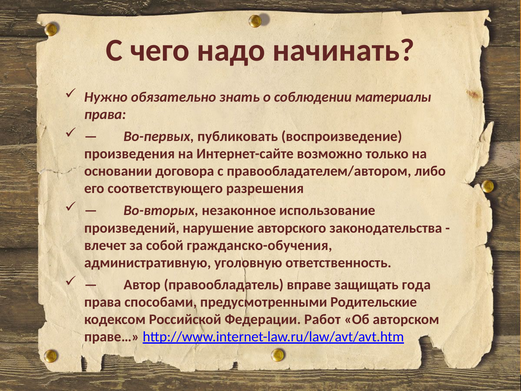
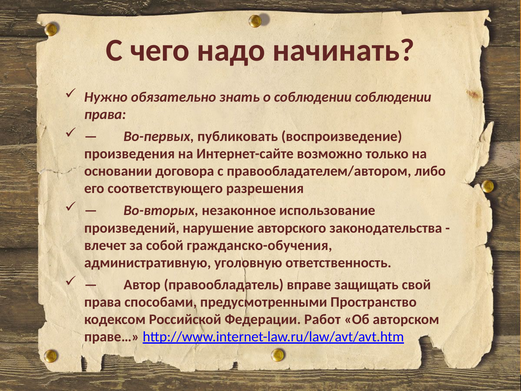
соблюдении материалы: материалы -> соблюдении (393, 97)
года: года -> свой (416, 285)
Родительские: Родительские -> Пространство (374, 302)
